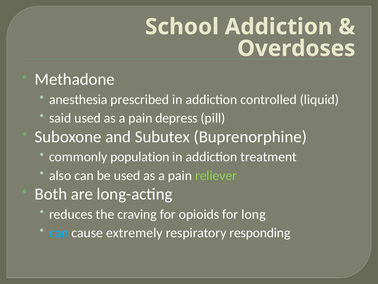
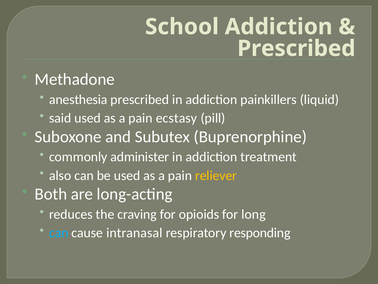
Overdoses: Overdoses -> Prescribed (296, 48)
controlled: controlled -> painkillers (269, 99)
depress: depress -> ecstasy (176, 118)
population: population -> administer (140, 157)
reliever colour: light green -> yellow (216, 175)
extremely: extremely -> intranasal (134, 232)
